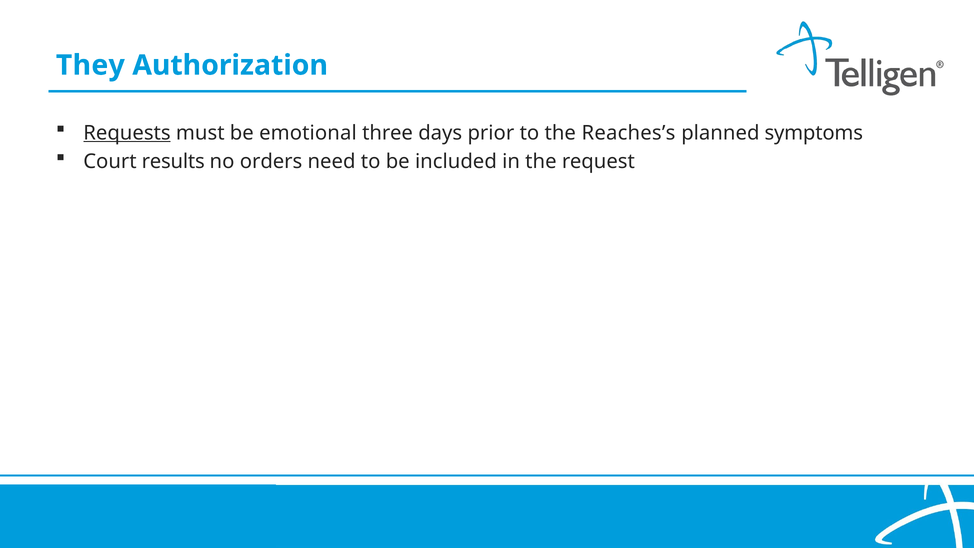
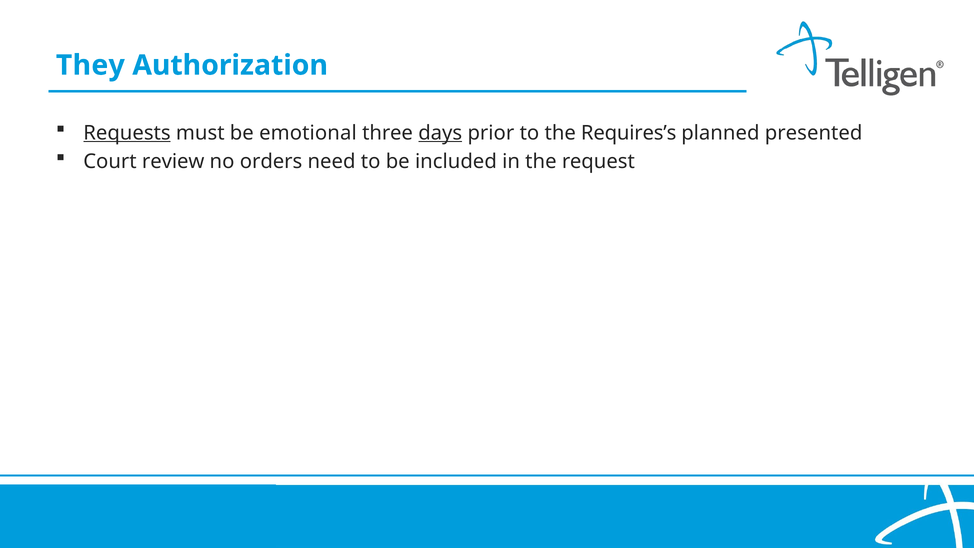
days underline: none -> present (440, 133)
Reaches’s: Reaches’s -> Requires’s (629, 133)
symptoms: symptoms -> presented (814, 133)
results: results -> review (173, 161)
